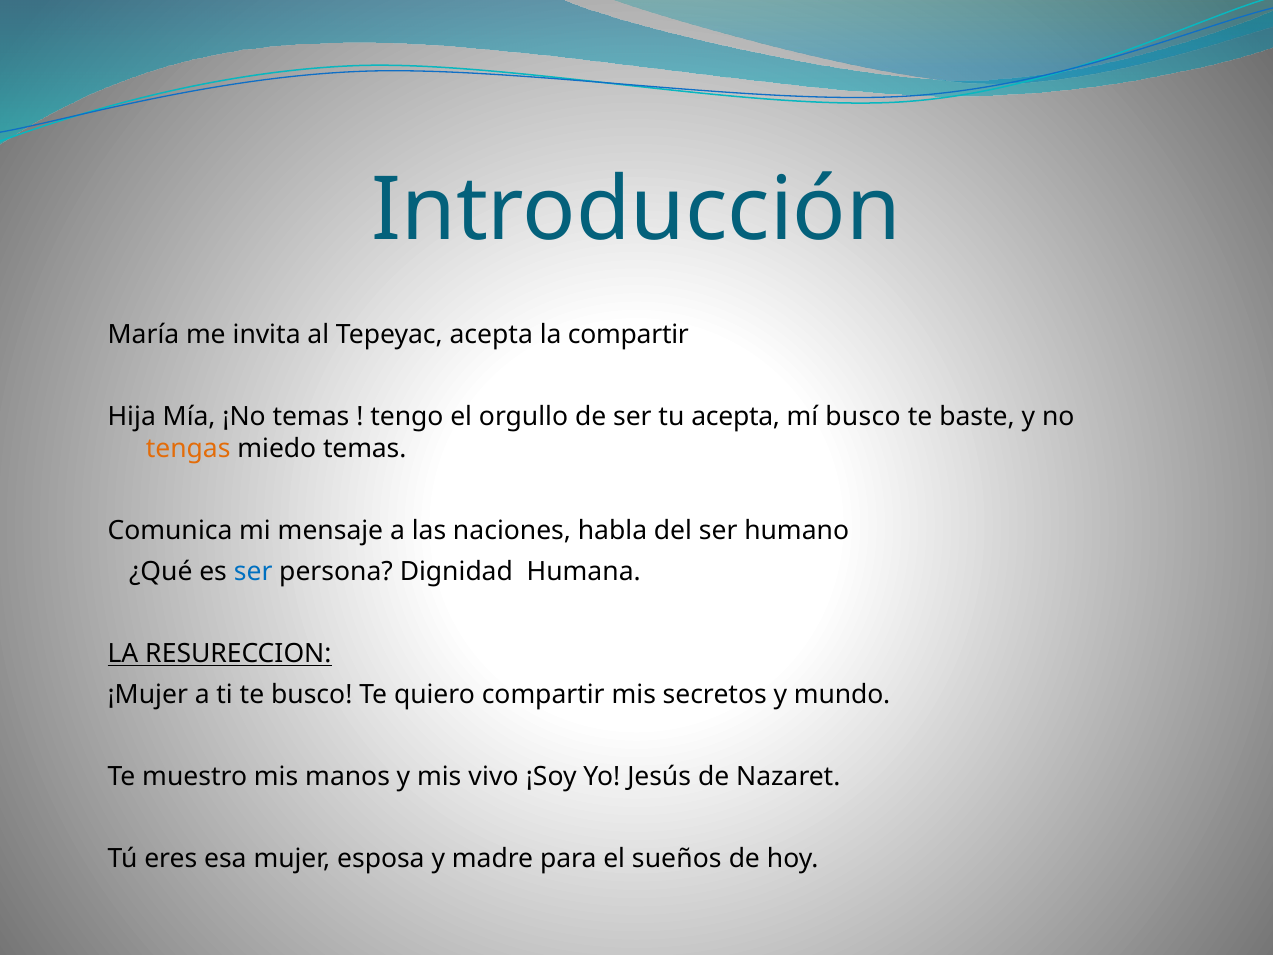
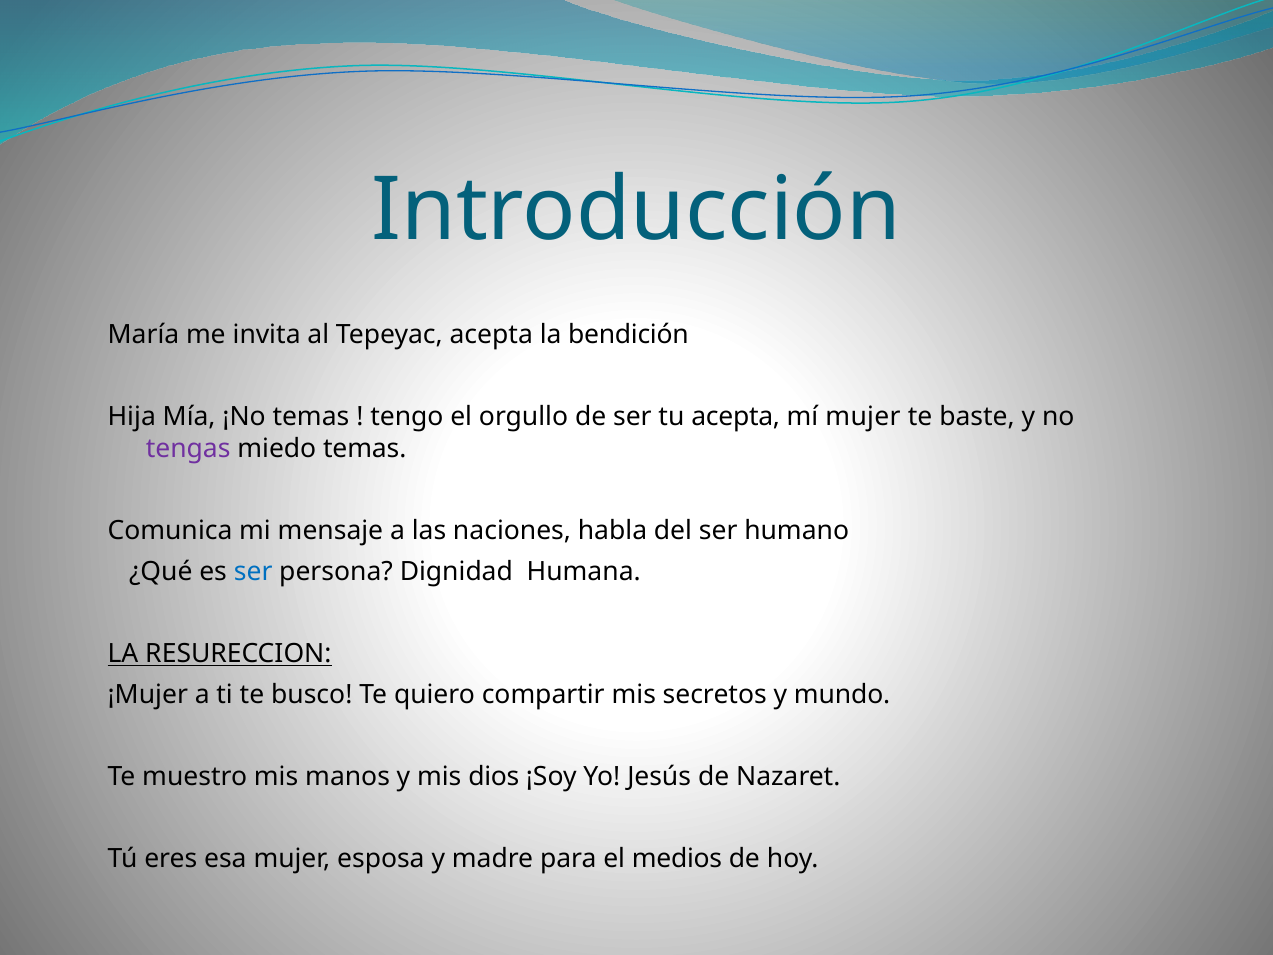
la compartir: compartir -> bendición (628, 334)
mí busco: busco -> mujer (863, 416)
tengas colour: orange -> purple (188, 448)
vivo: vivo -> dios (494, 776)
sueños: sueños -> medios (677, 858)
